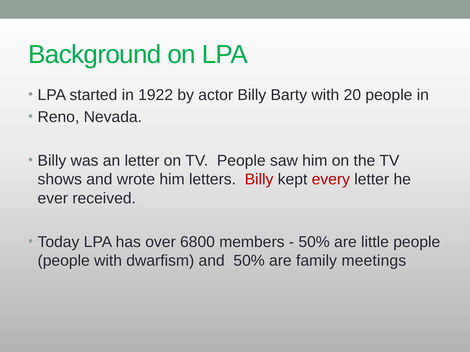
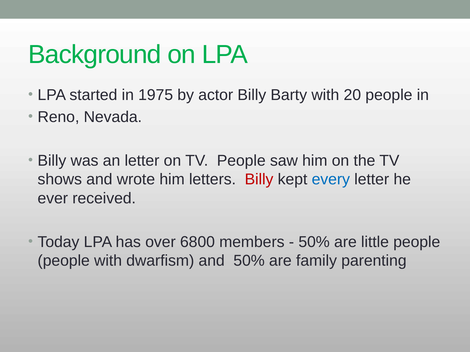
1922: 1922 -> 1975 (156, 95)
every colour: red -> blue (331, 180)
meetings: meetings -> parenting (374, 261)
